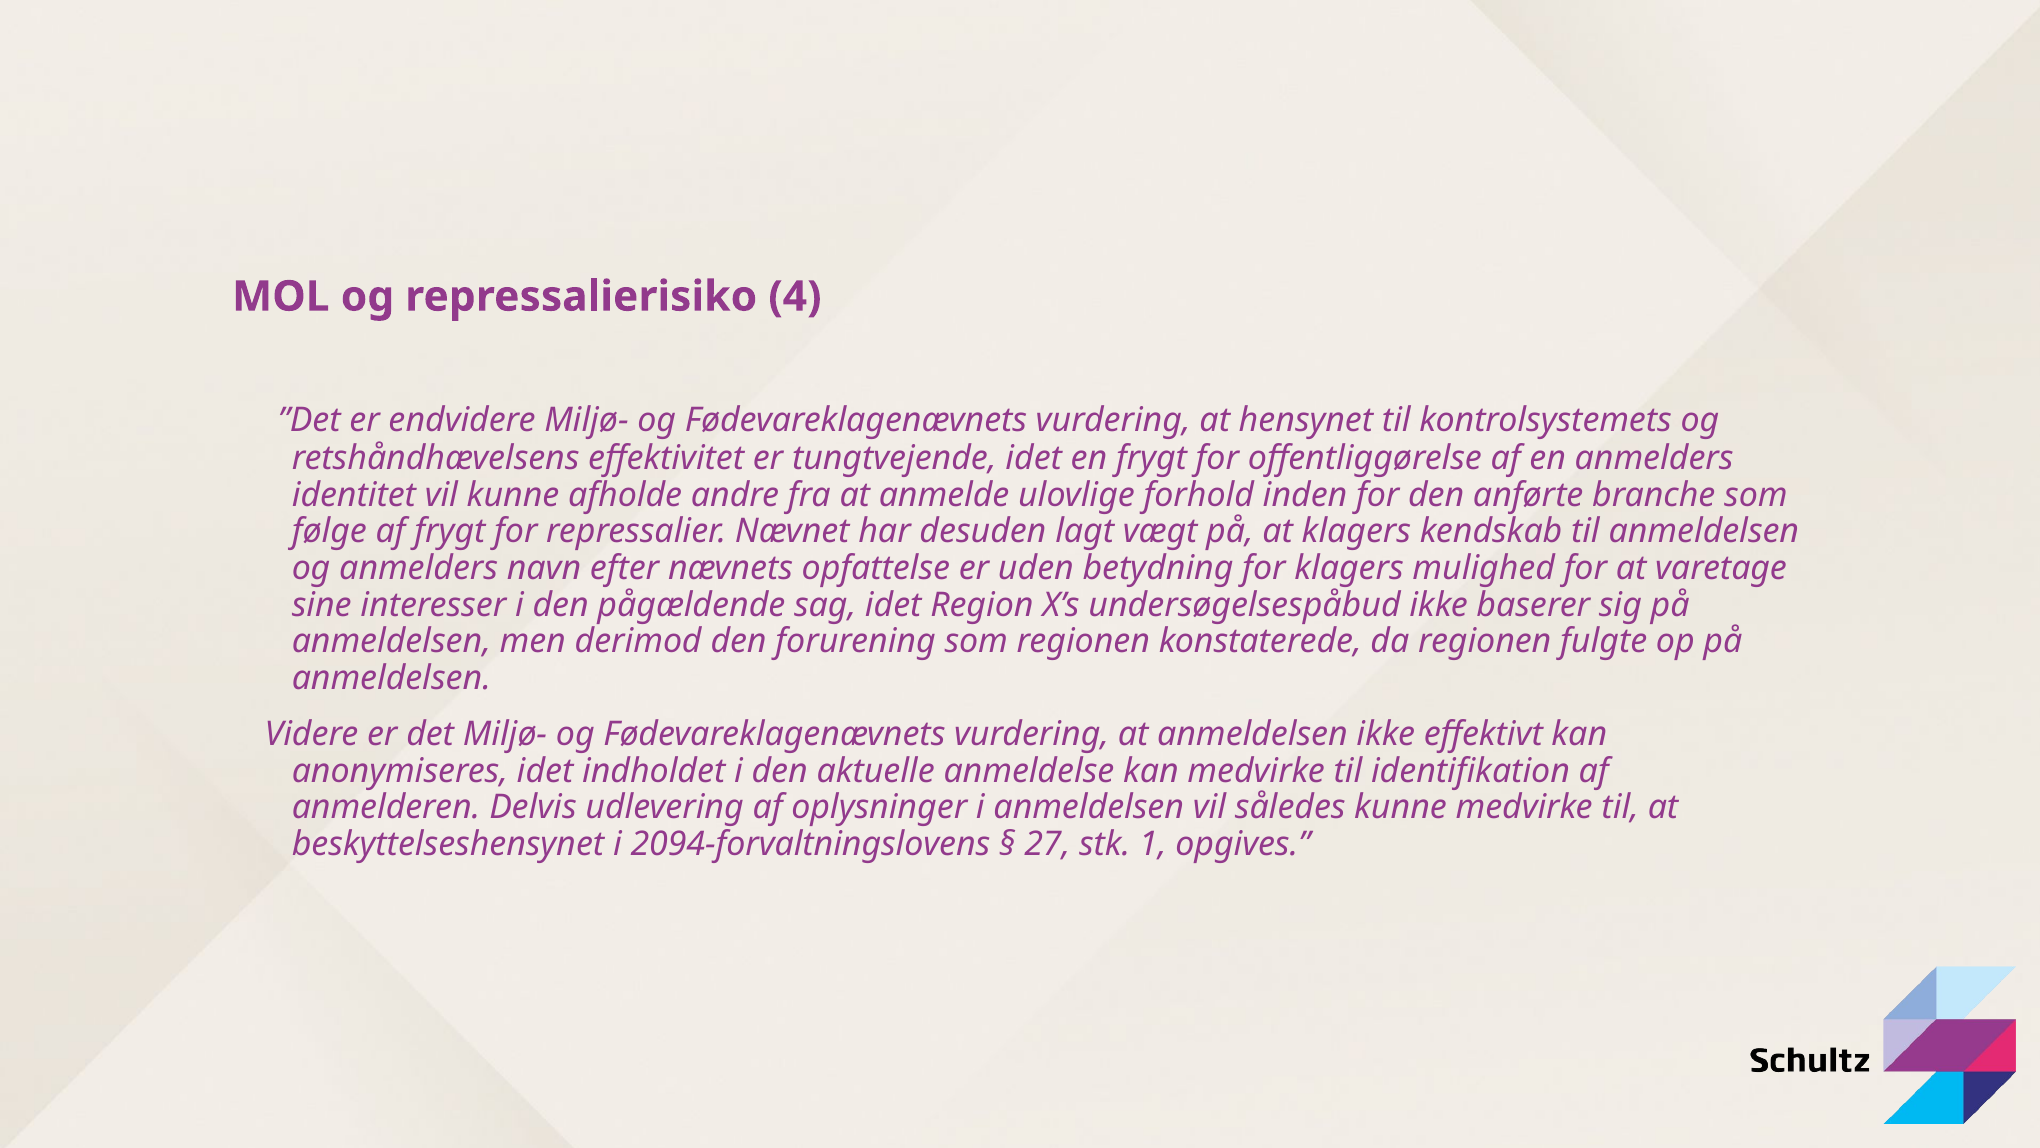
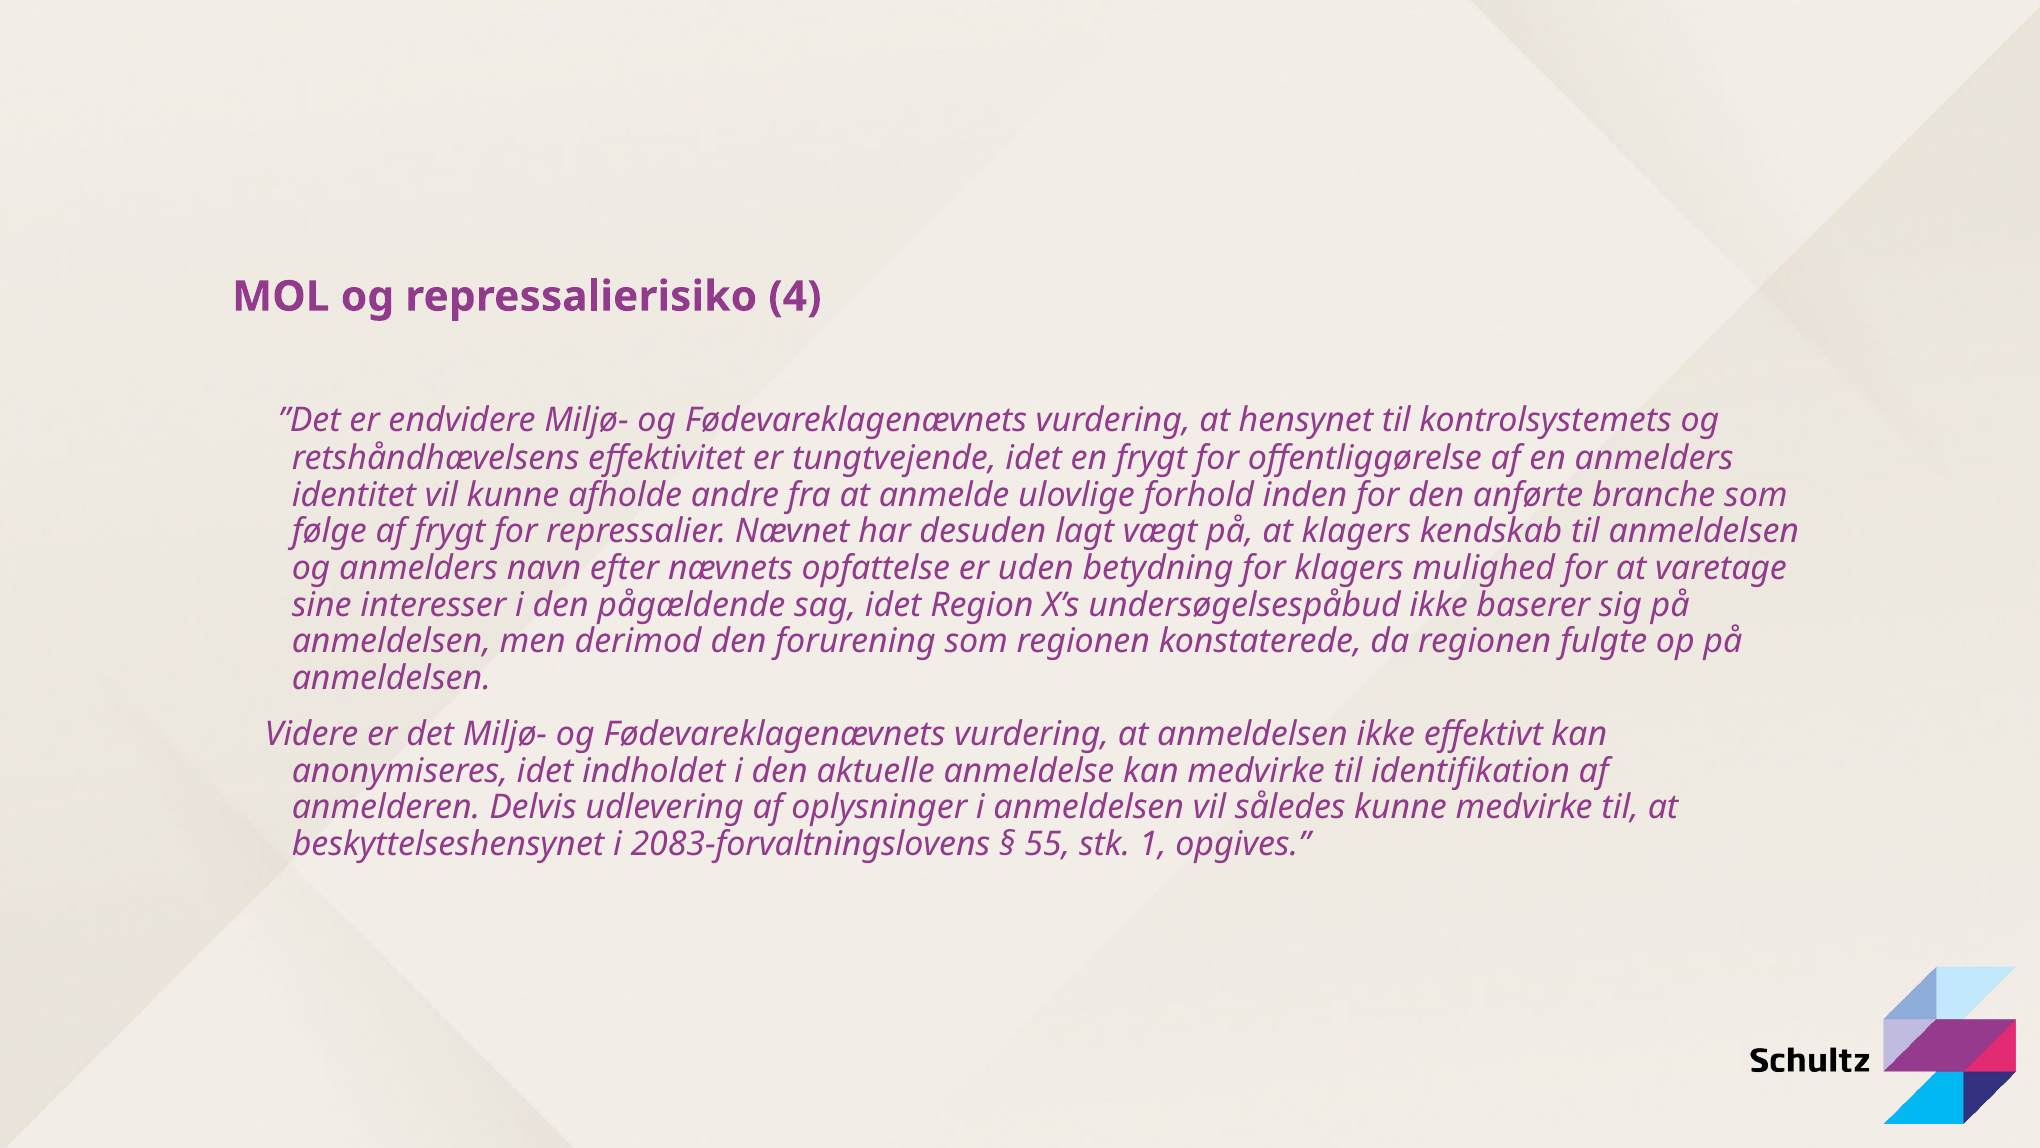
2094-forvaltningslovens: 2094-forvaltningslovens -> 2083-forvaltningslovens (810, 844)
27: 27 -> 55 (1047, 844)
